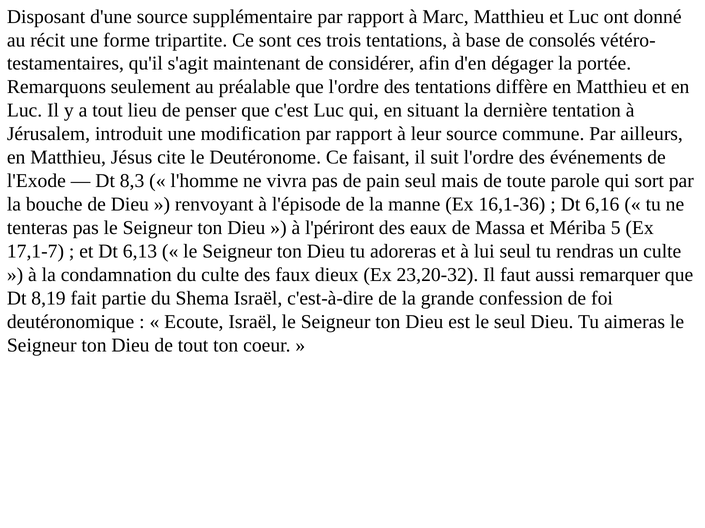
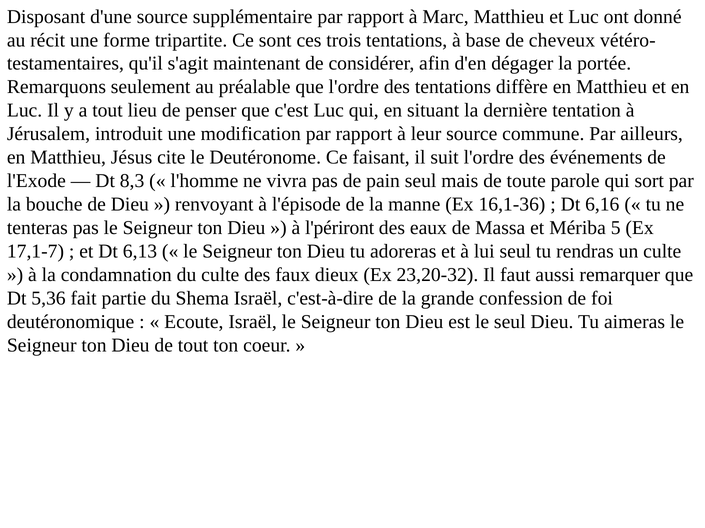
consolés: consolés -> cheveux (562, 40)
8,19: 8,19 -> 5,36 (49, 299)
